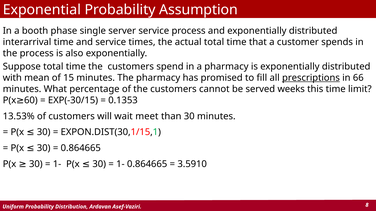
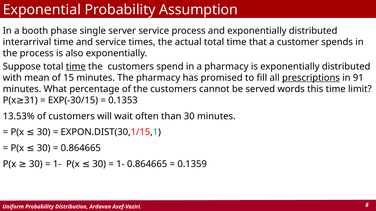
time underline: none -> present (76, 67)
66: 66 -> 91 (358, 78)
weeks: weeks -> words (291, 89)
60: 60 -> 31 (31, 100)
meet: meet -> often (147, 116)
3.5910: 3.5910 -> 0.1359 (192, 164)
